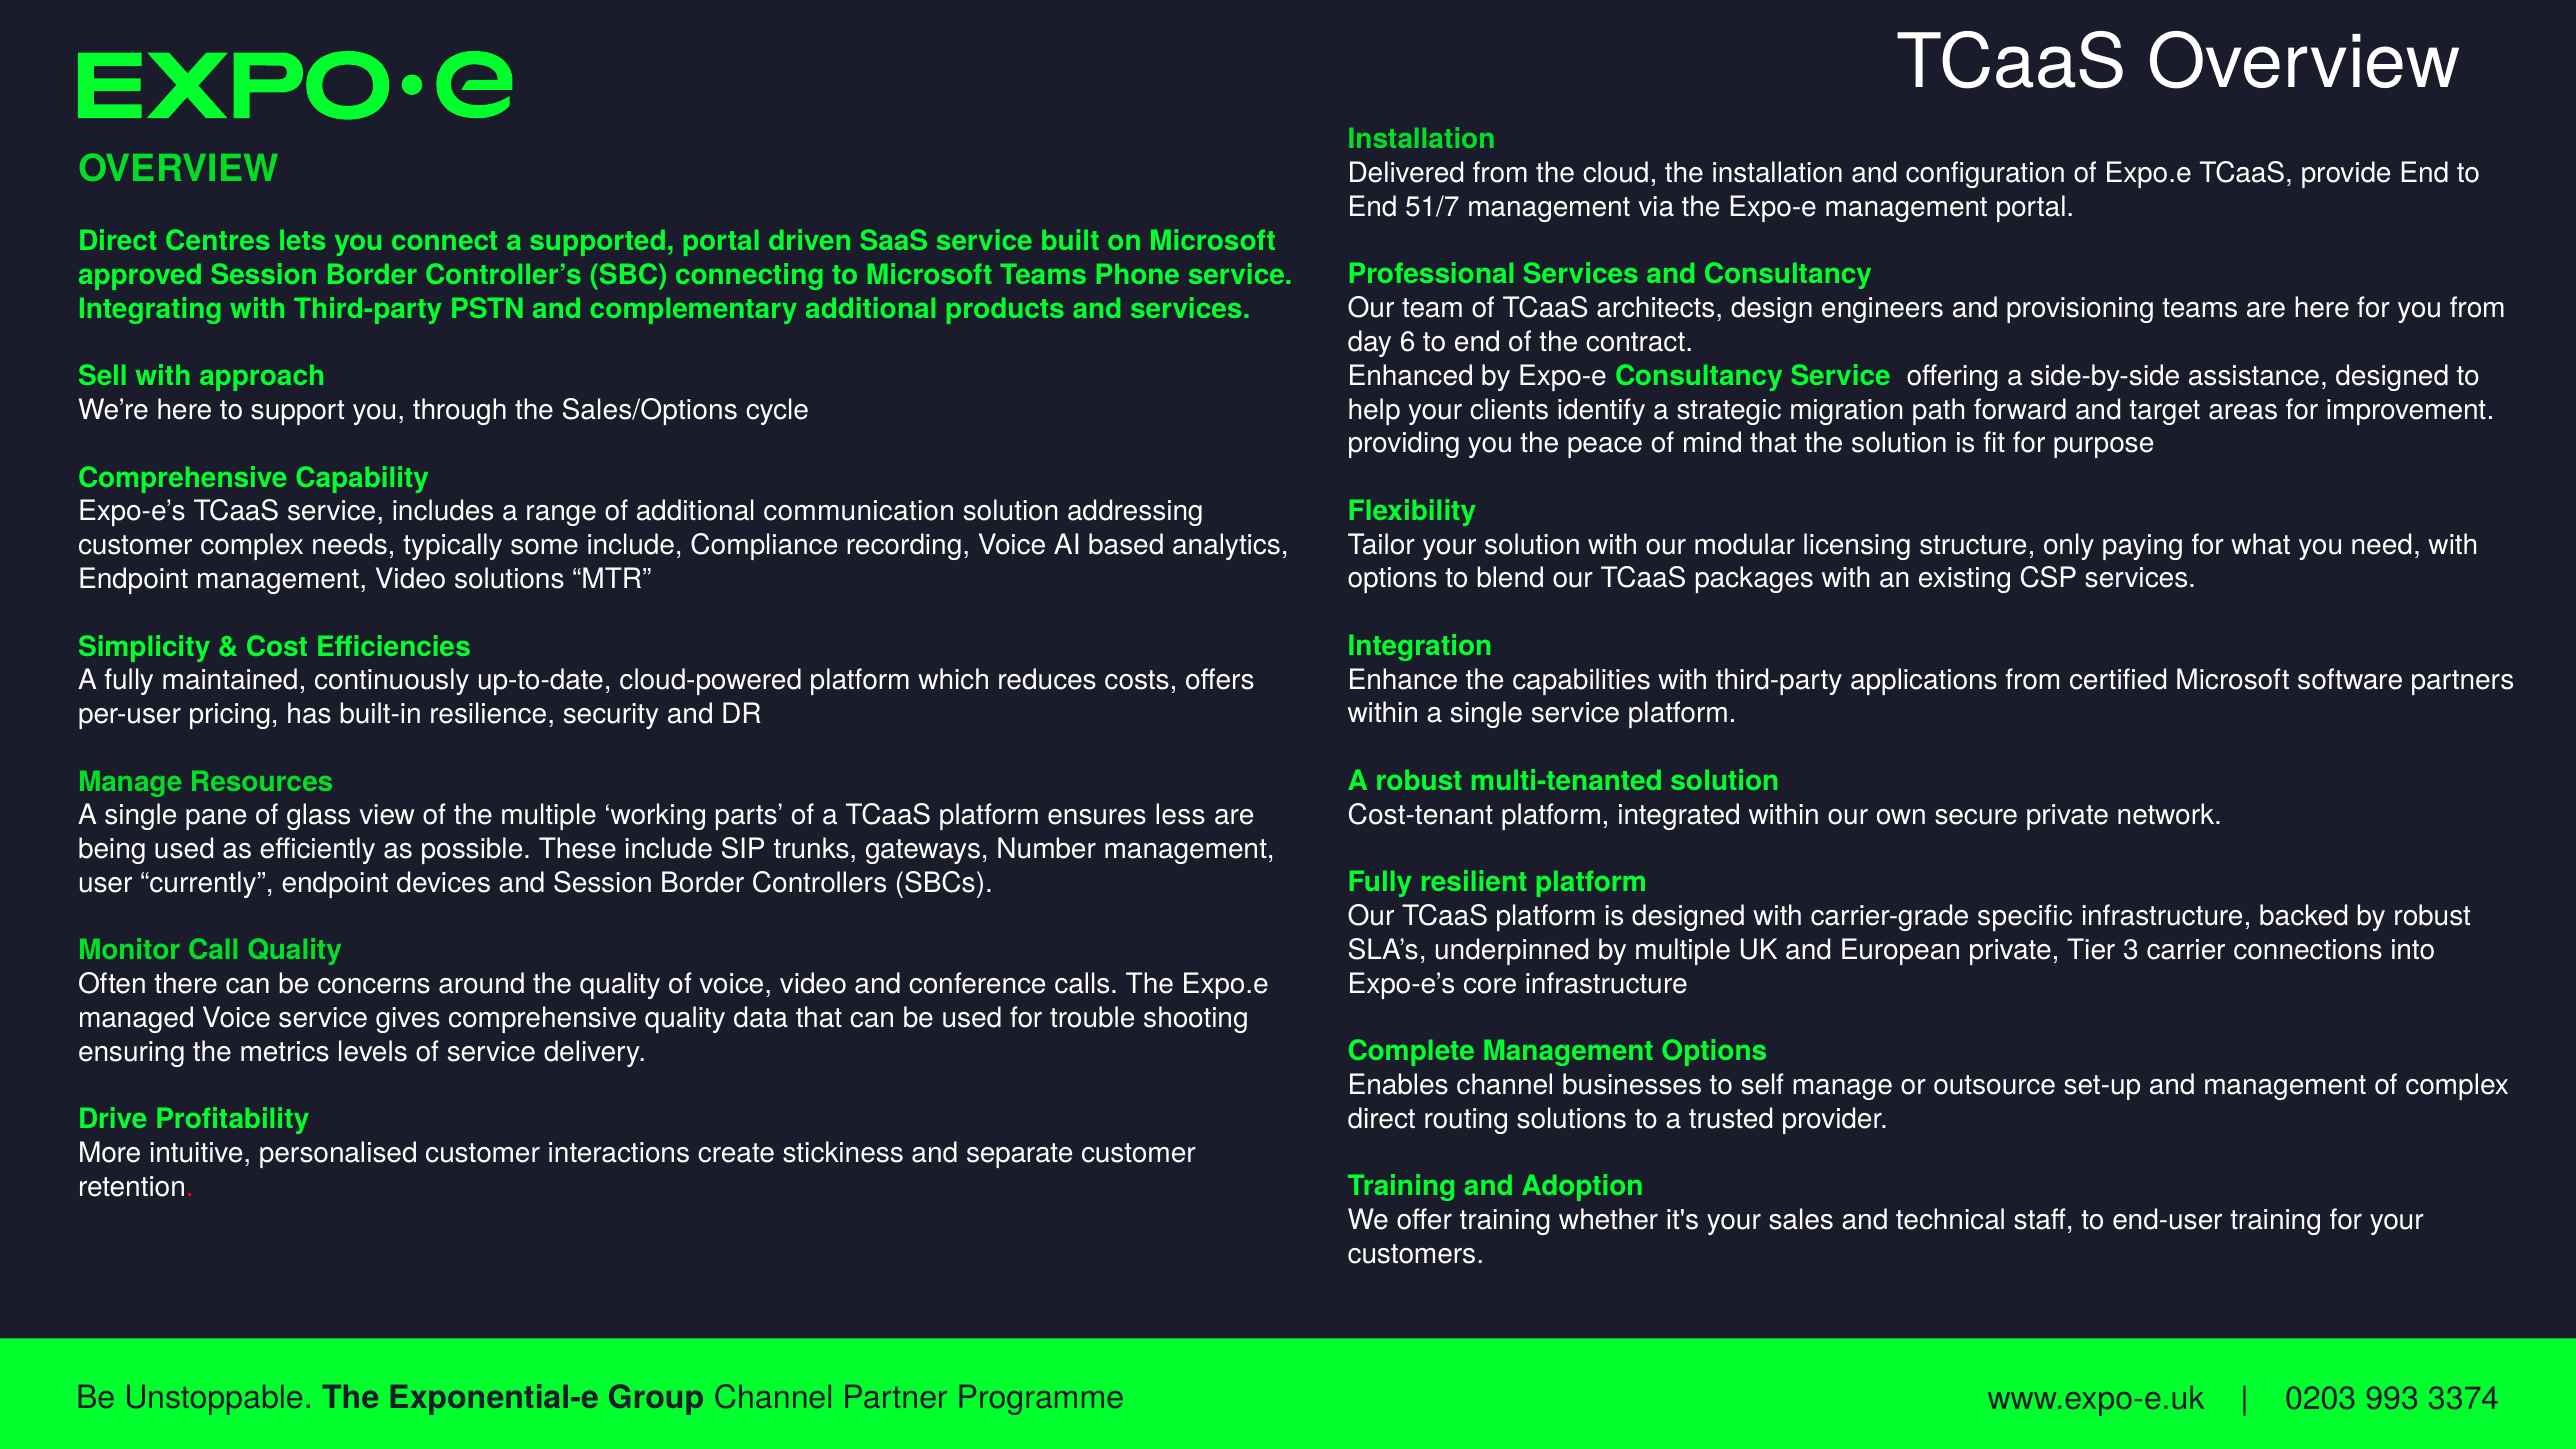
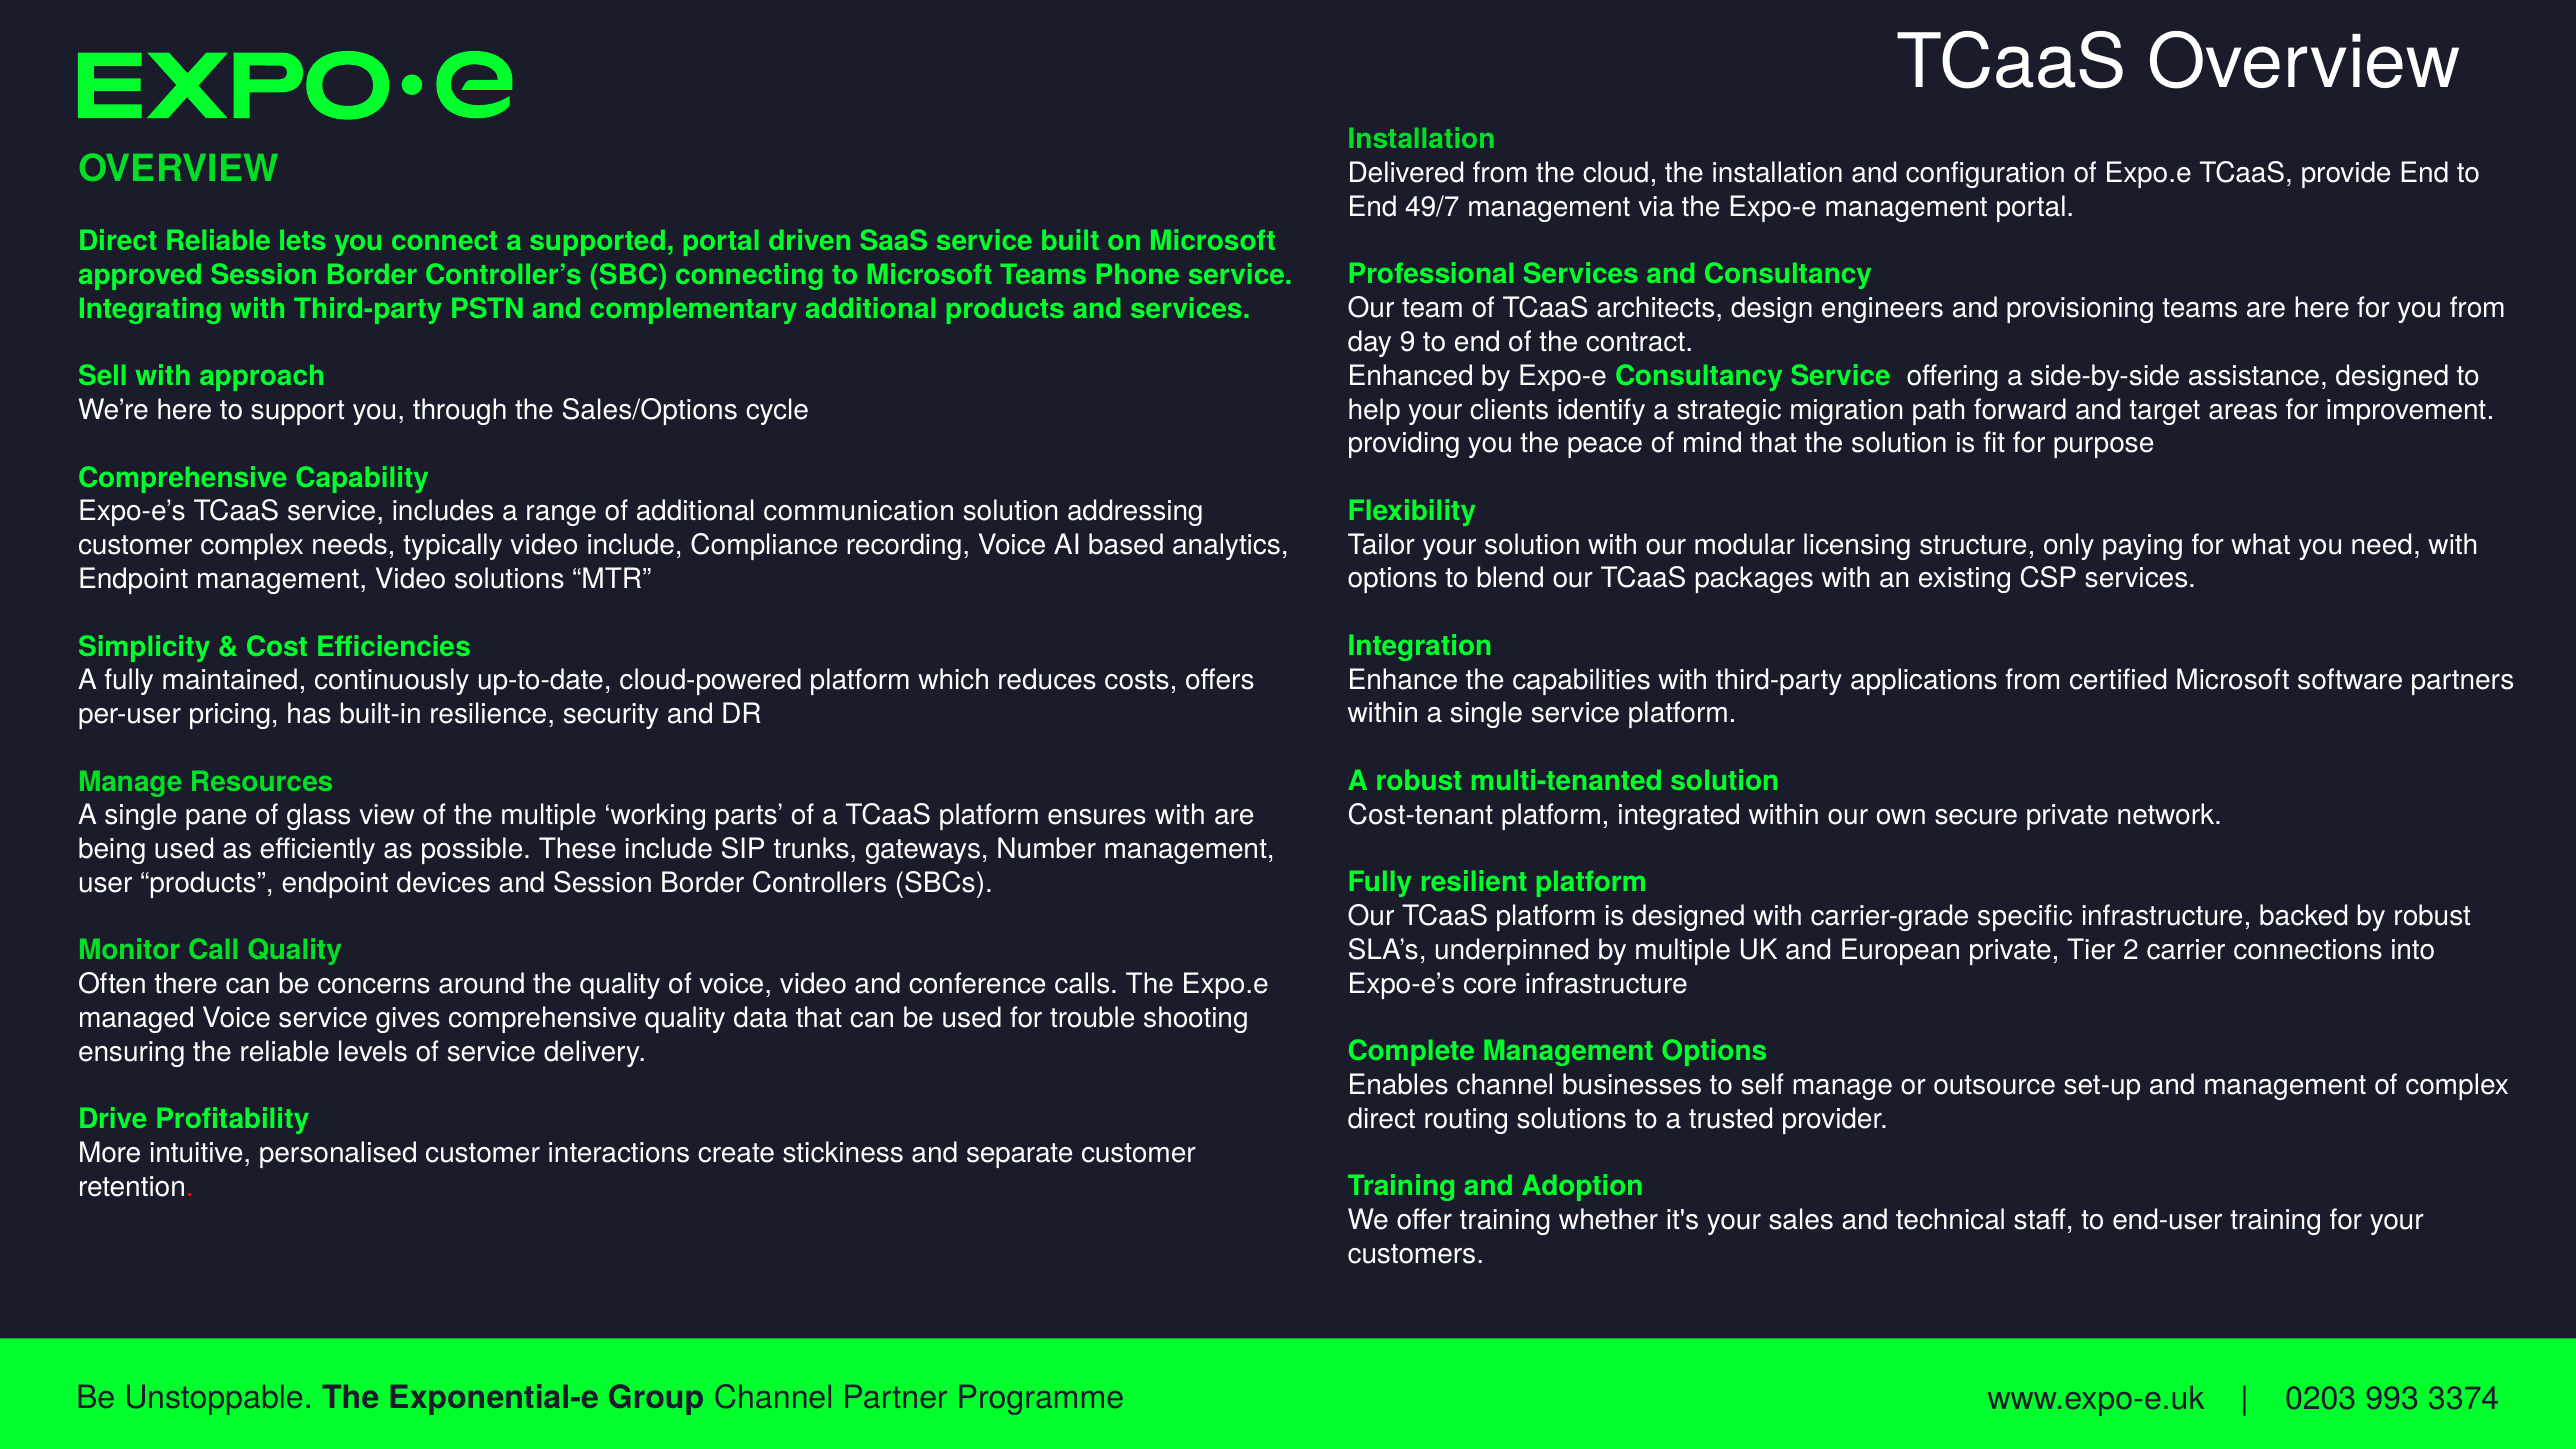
51/7: 51/7 -> 49/7 (1432, 207)
Direct Centres: Centres -> Reliable (218, 241)
6: 6 -> 9 (1408, 342)
typically some: some -> video (544, 545)
ensures less: less -> with (1180, 816)
user currently: currently -> products (207, 883)
3: 3 -> 2 (2131, 950)
the metrics: metrics -> reliable (285, 1052)
